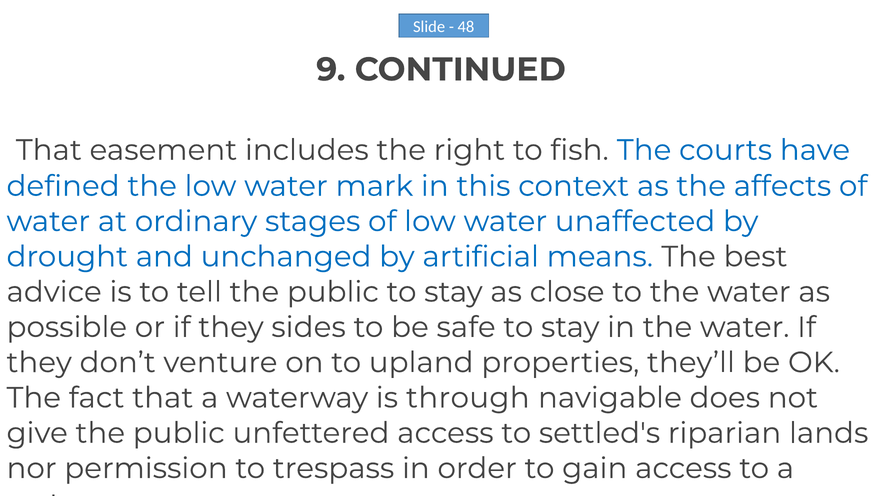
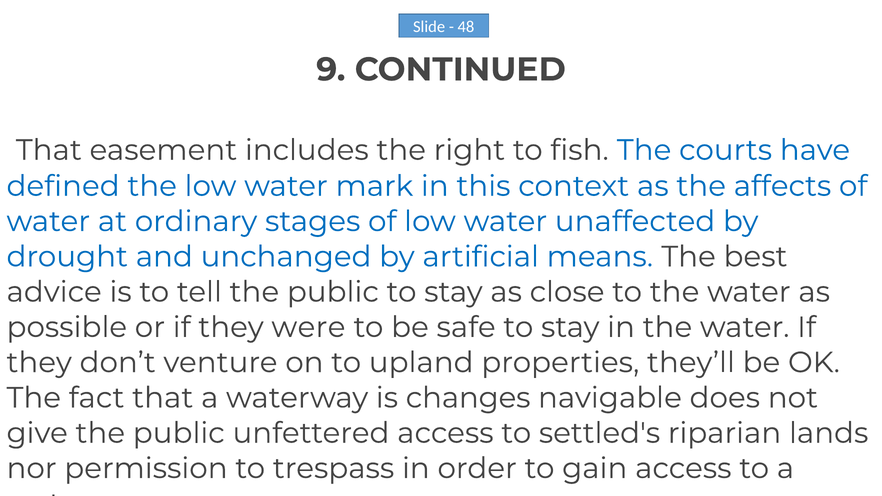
sides: sides -> were (308, 327)
through: through -> changes (468, 398)
